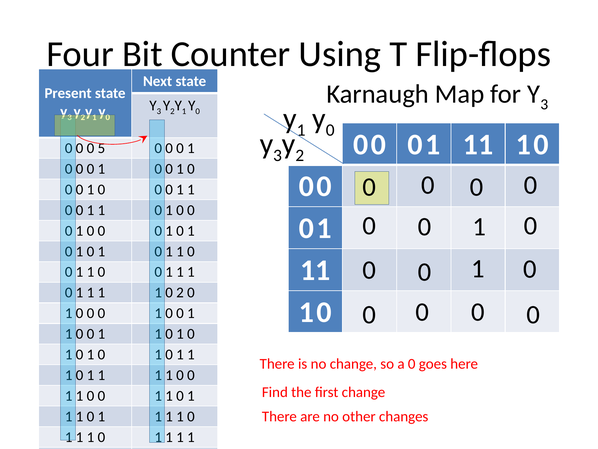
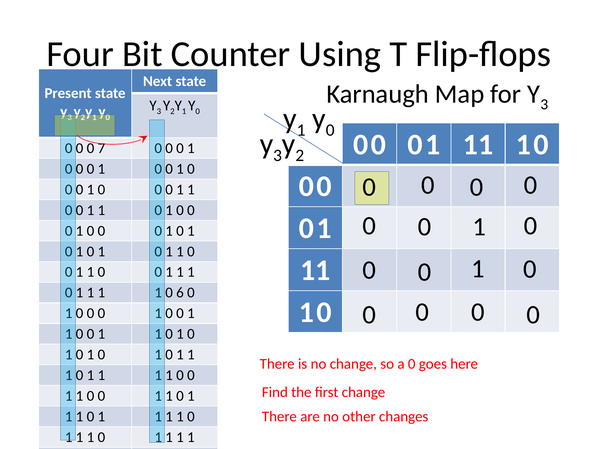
5: 5 -> 7 (101, 148)
0 2: 2 -> 6 (180, 292)
